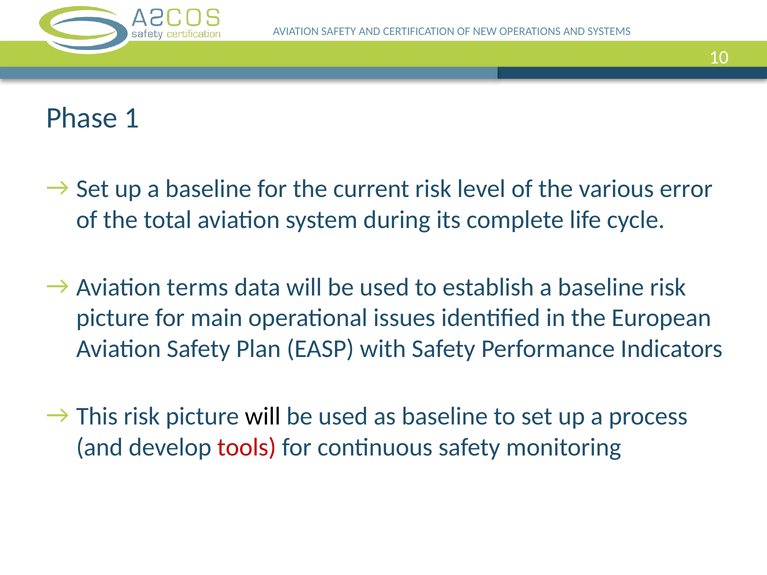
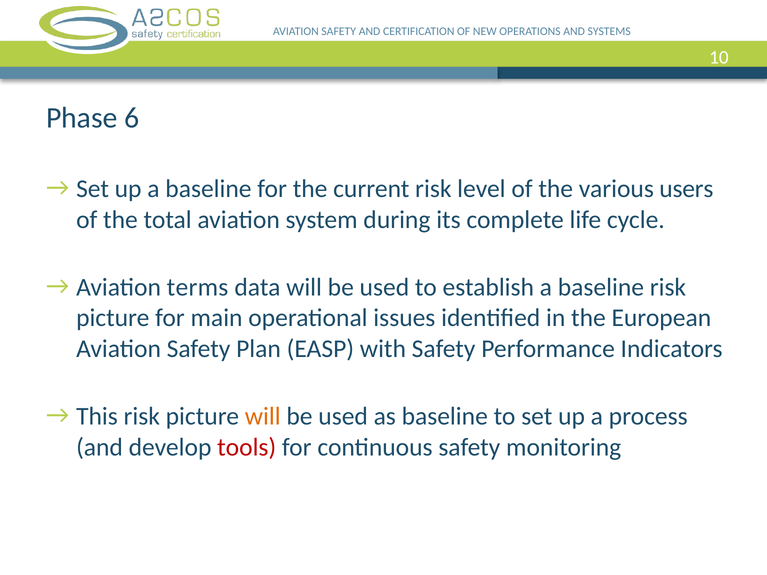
1: 1 -> 6 (132, 118)
error: error -> users (686, 189)
will colour: black -> orange (263, 417)
